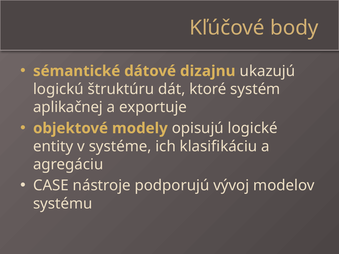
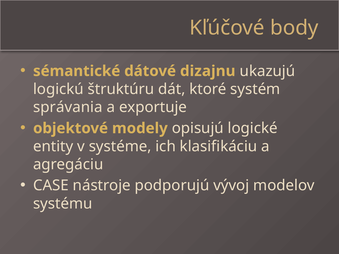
aplikačnej: aplikačnej -> správania (68, 107)
